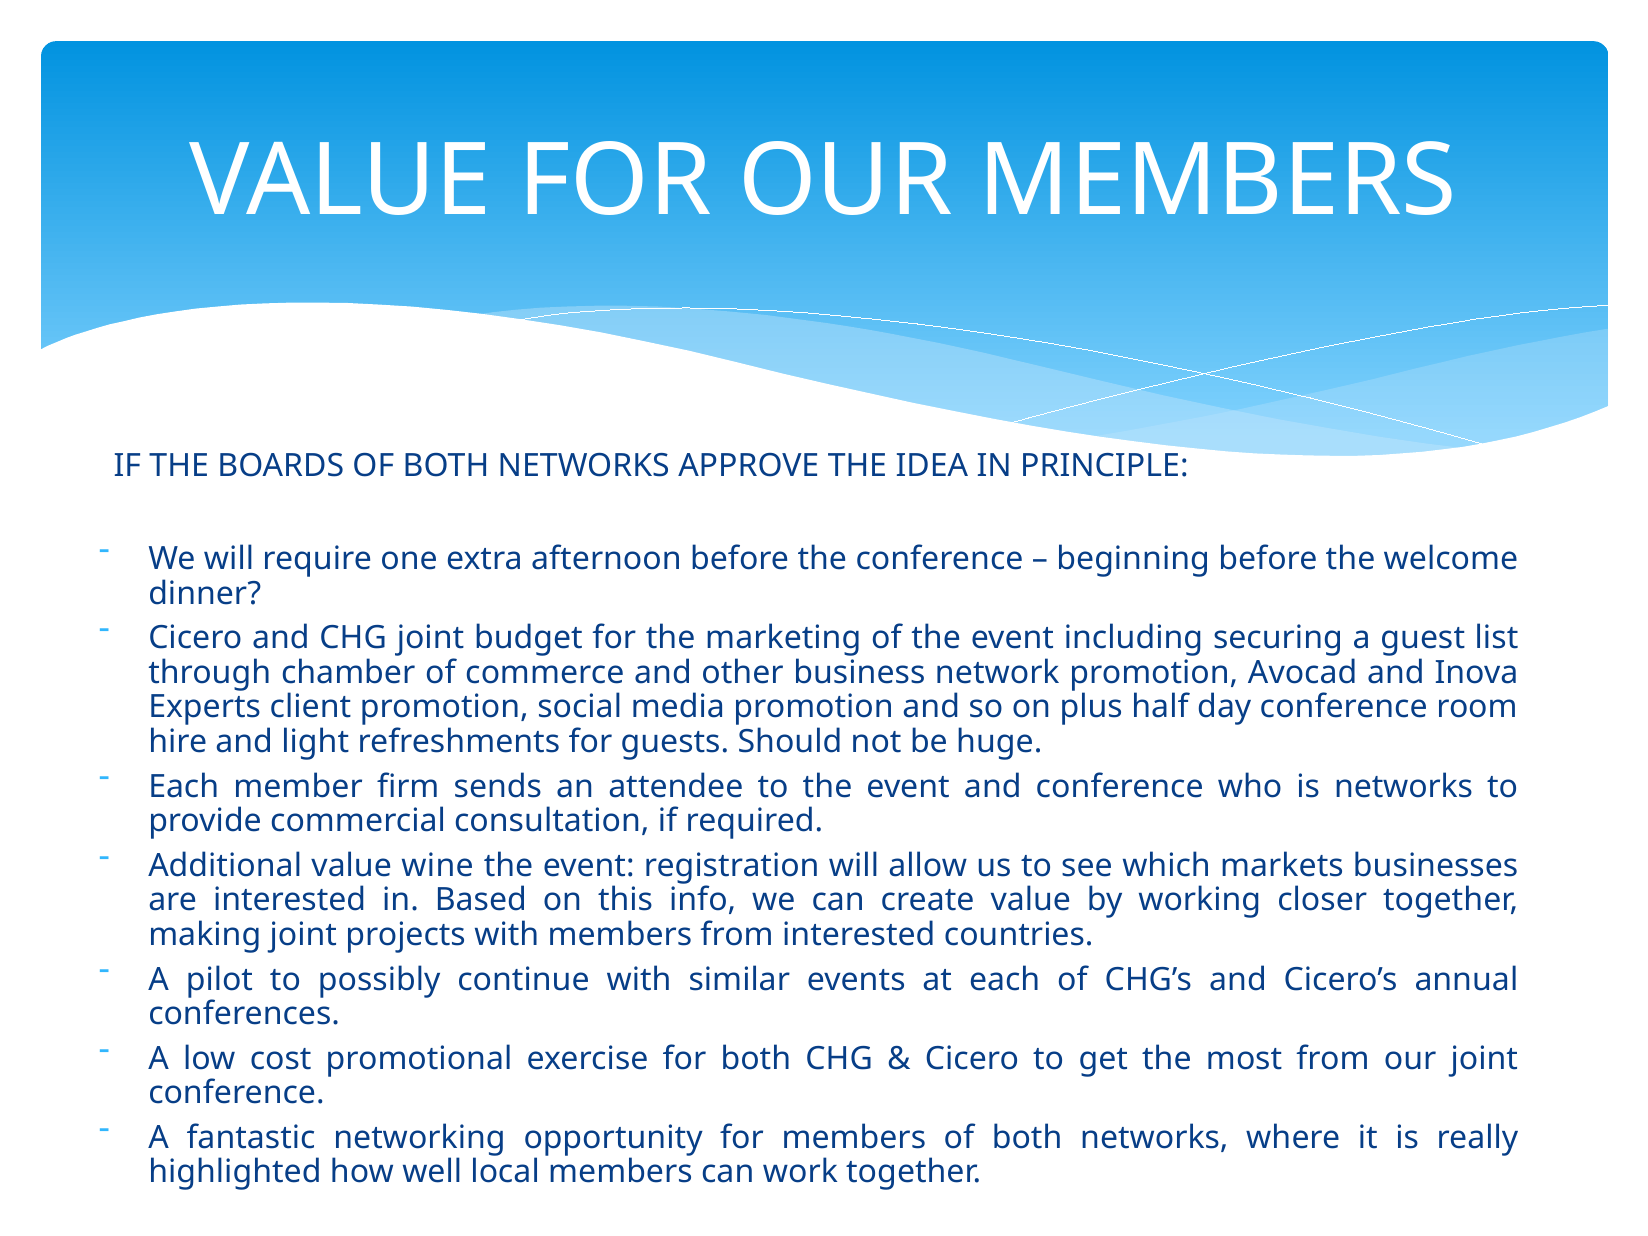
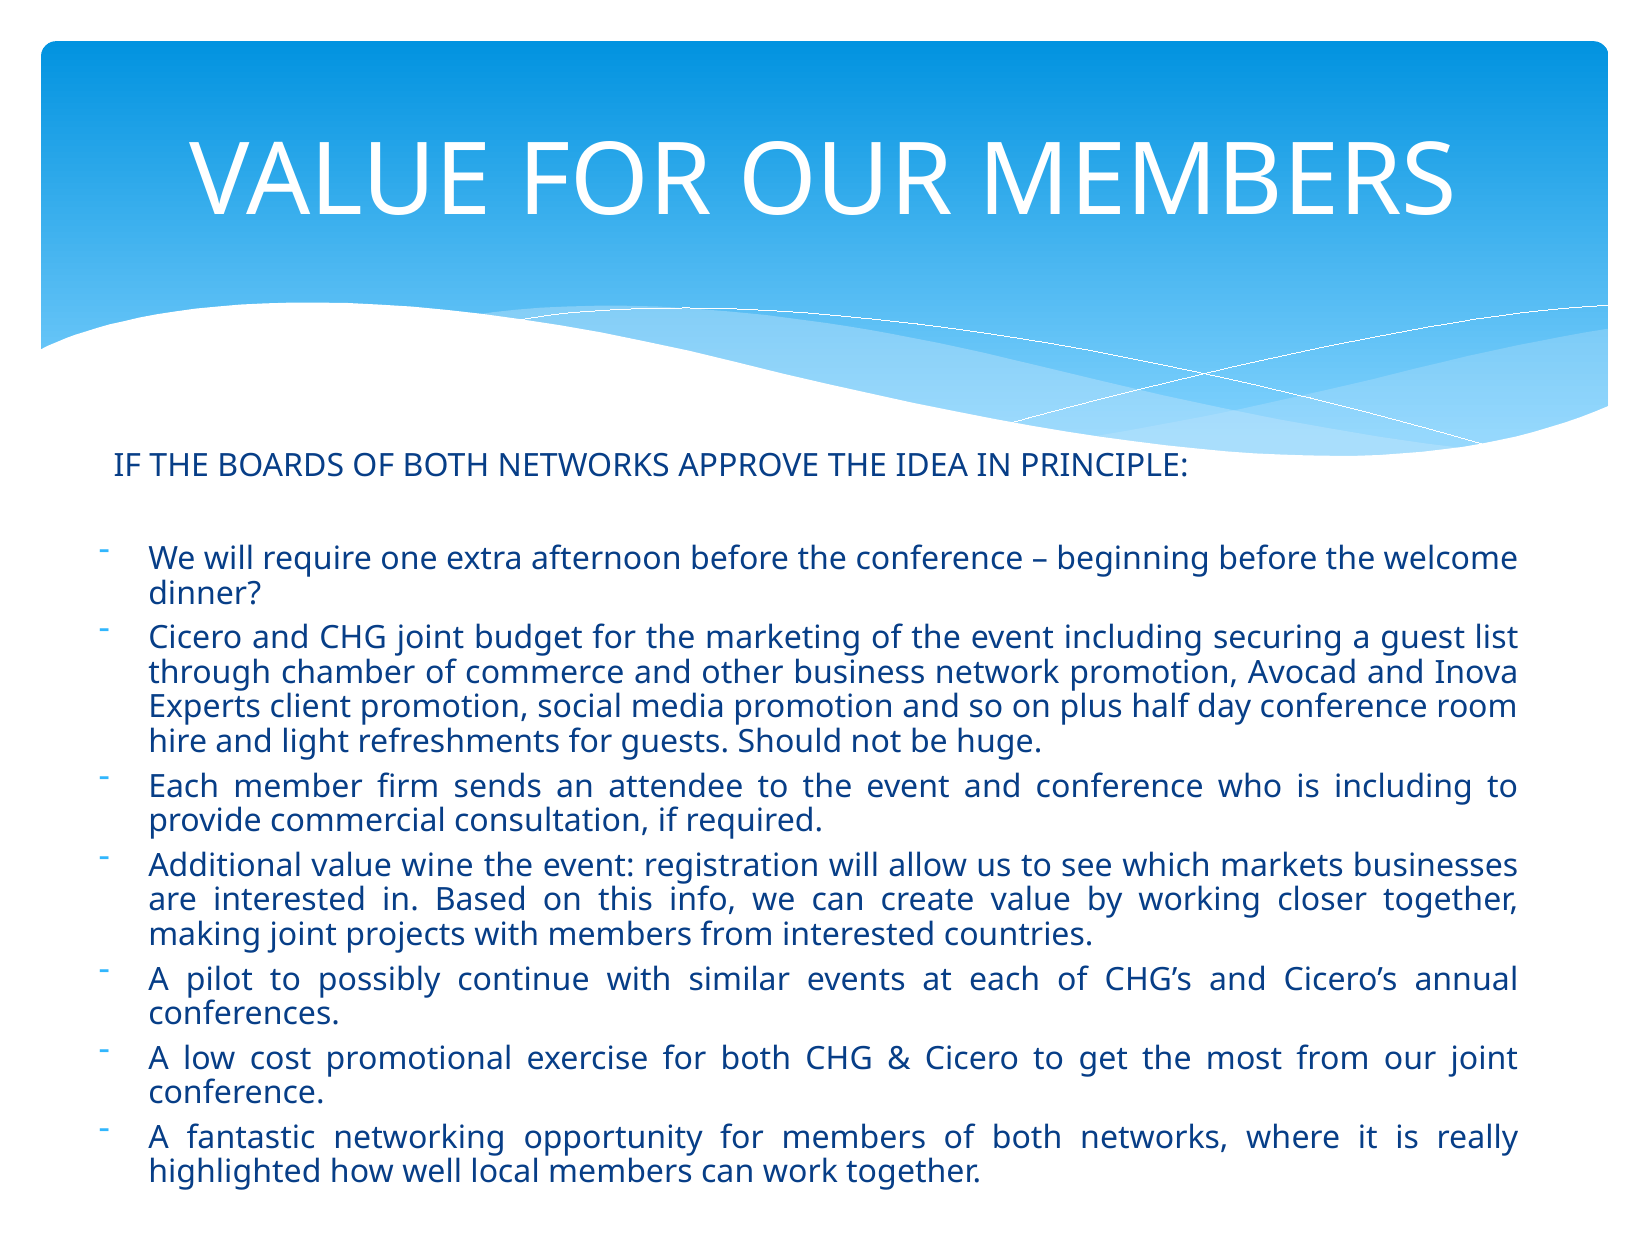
is networks: networks -> including (1404, 786)
